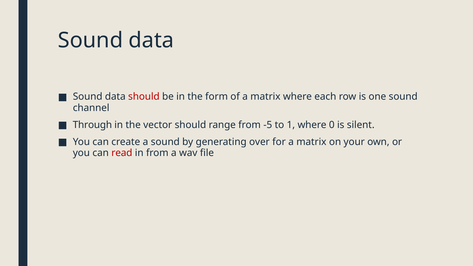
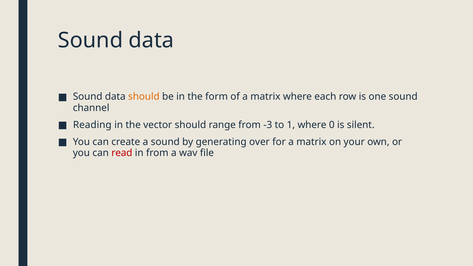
should colour: red -> orange (144, 97)
Through: Through -> Reading (92, 125)
-5: -5 -> -3 (268, 125)
